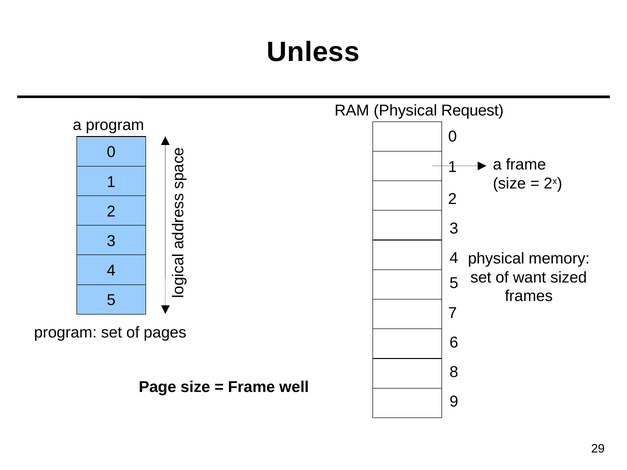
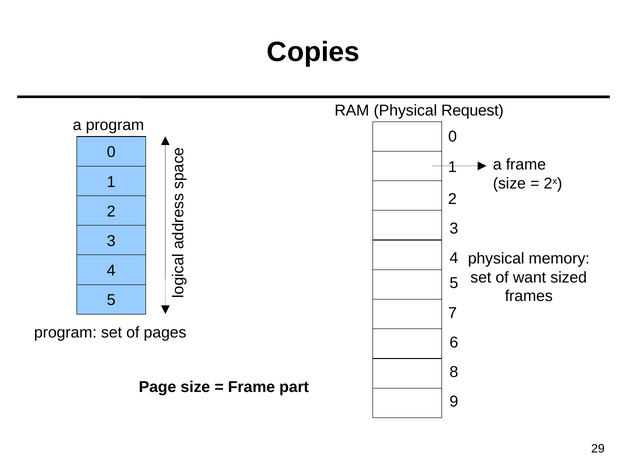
Unless: Unless -> Copies (313, 52)
well: well -> part (294, 387)
